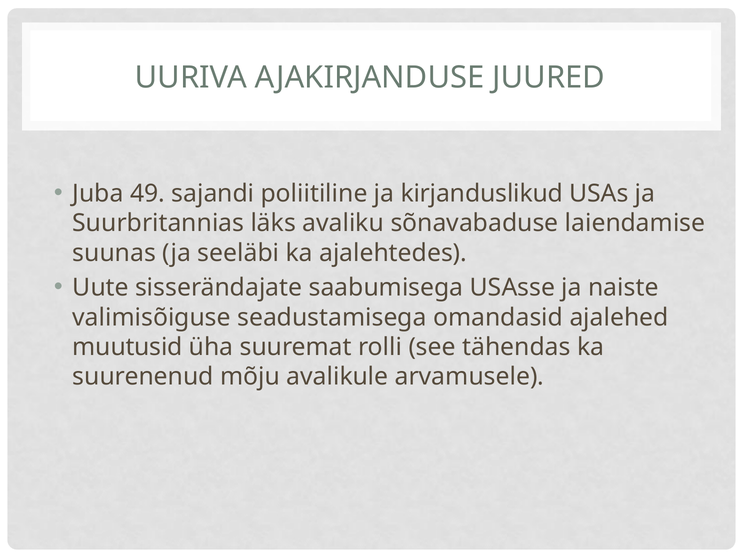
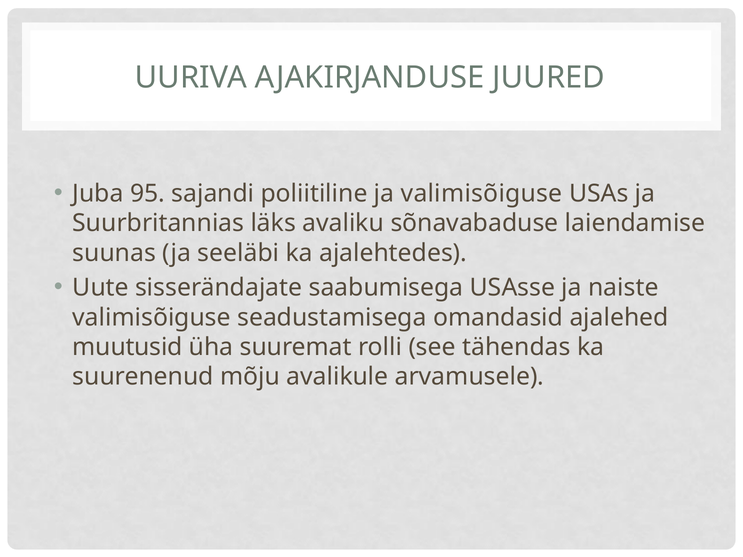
49: 49 -> 95 (147, 194)
ja kirjanduslikud: kirjanduslikud -> valimisõiguse (482, 194)
